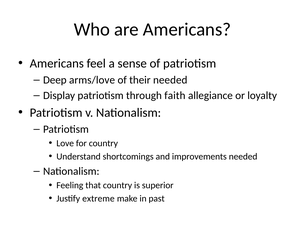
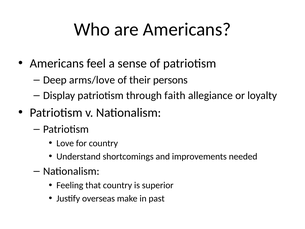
their needed: needed -> persons (170, 80)
extreme: extreme -> overseas (99, 198)
